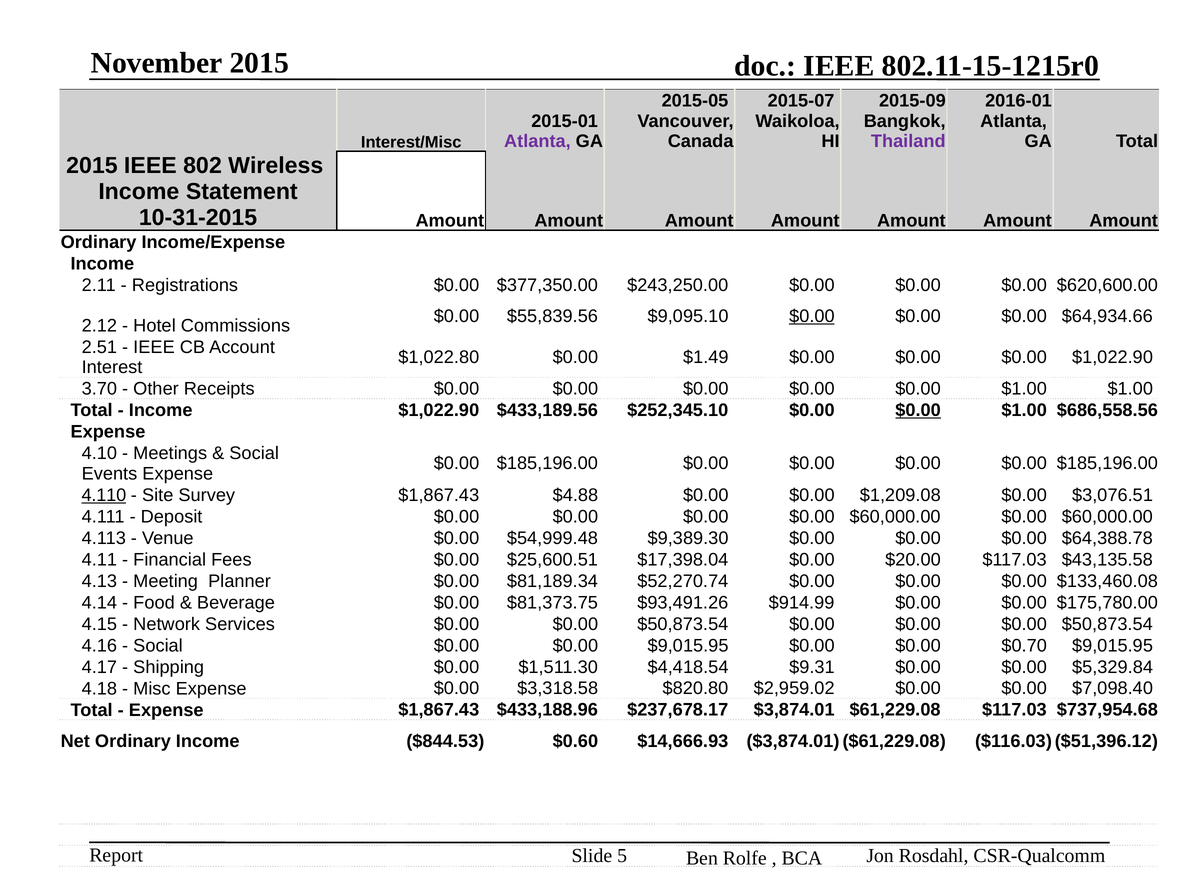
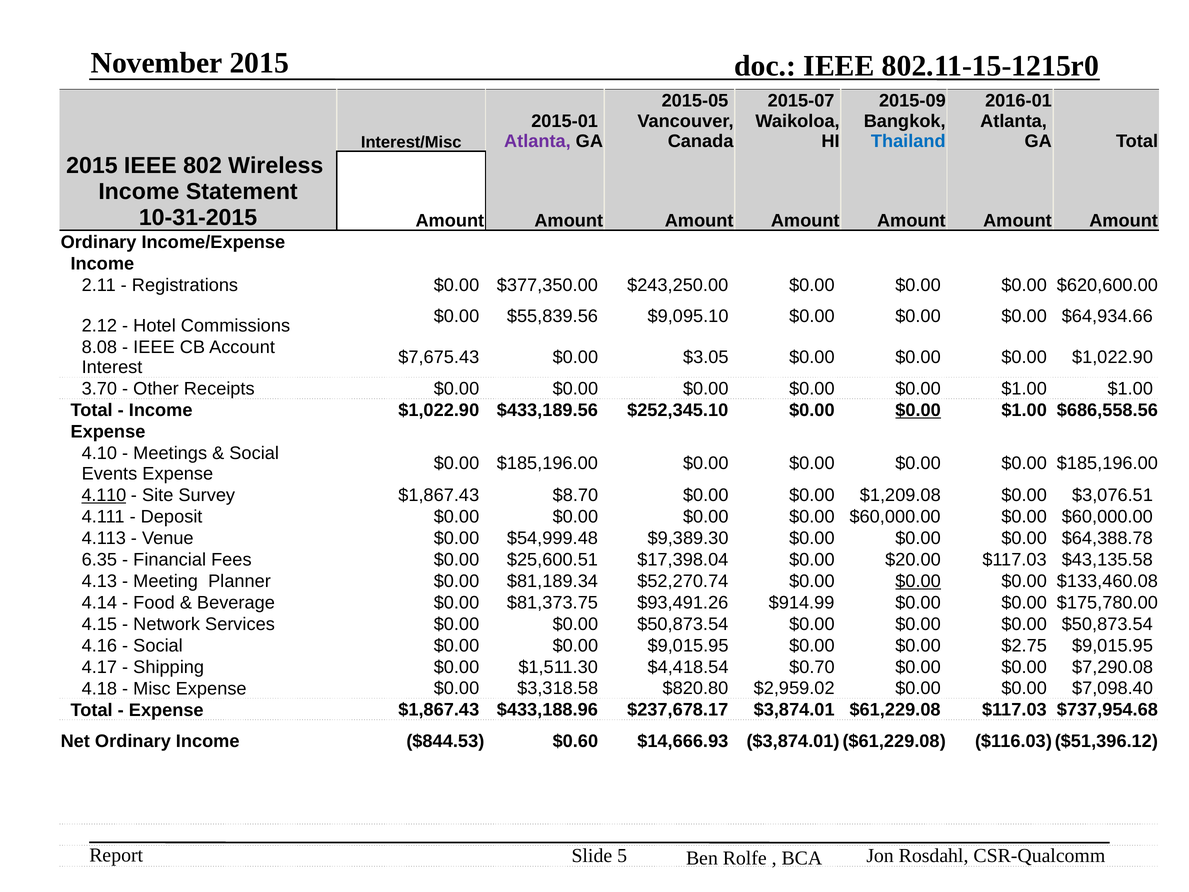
Thailand colour: purple -> blue (908, 141)
$0.00 underline: present -> none (812, 316)
2.51: 2.51 -> 8.08 (99, 347)
$1,022.80: $1,022.80 -> $7,675.43 (439, 357)
$1.49: $1.49 -> $3.05 (706, 357)
$4.88: $4.88 -> $8.70 (575, 495)
4.11: 4.11 -> 6.35 (99, 559)
$0.00 underline: none -> present (918, 581)
$0.70: $0.70 -> $2.75 (1024, 645)
$9.31: $9.31 -> $0.70 (812, 667)
$5,329.84: $5,329.84 -> $7,290.08 (1113, 667)
